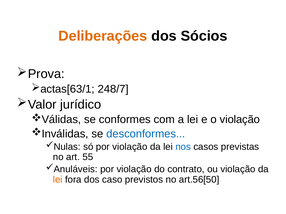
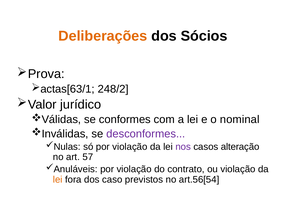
248/7: 248/7 -> 248/2 (113, 89)
o violação: violação -> nominal (240, 120)
desconformes colour: blue -> purple (146, 134)
nos colour: blue -> purple (183, 147)
previstas: previstas -> alteração (240, 147)
55: 55 -> 57 (88, 157)
art.56[50: art.56[50 -> art.56[54 (199, 180)
